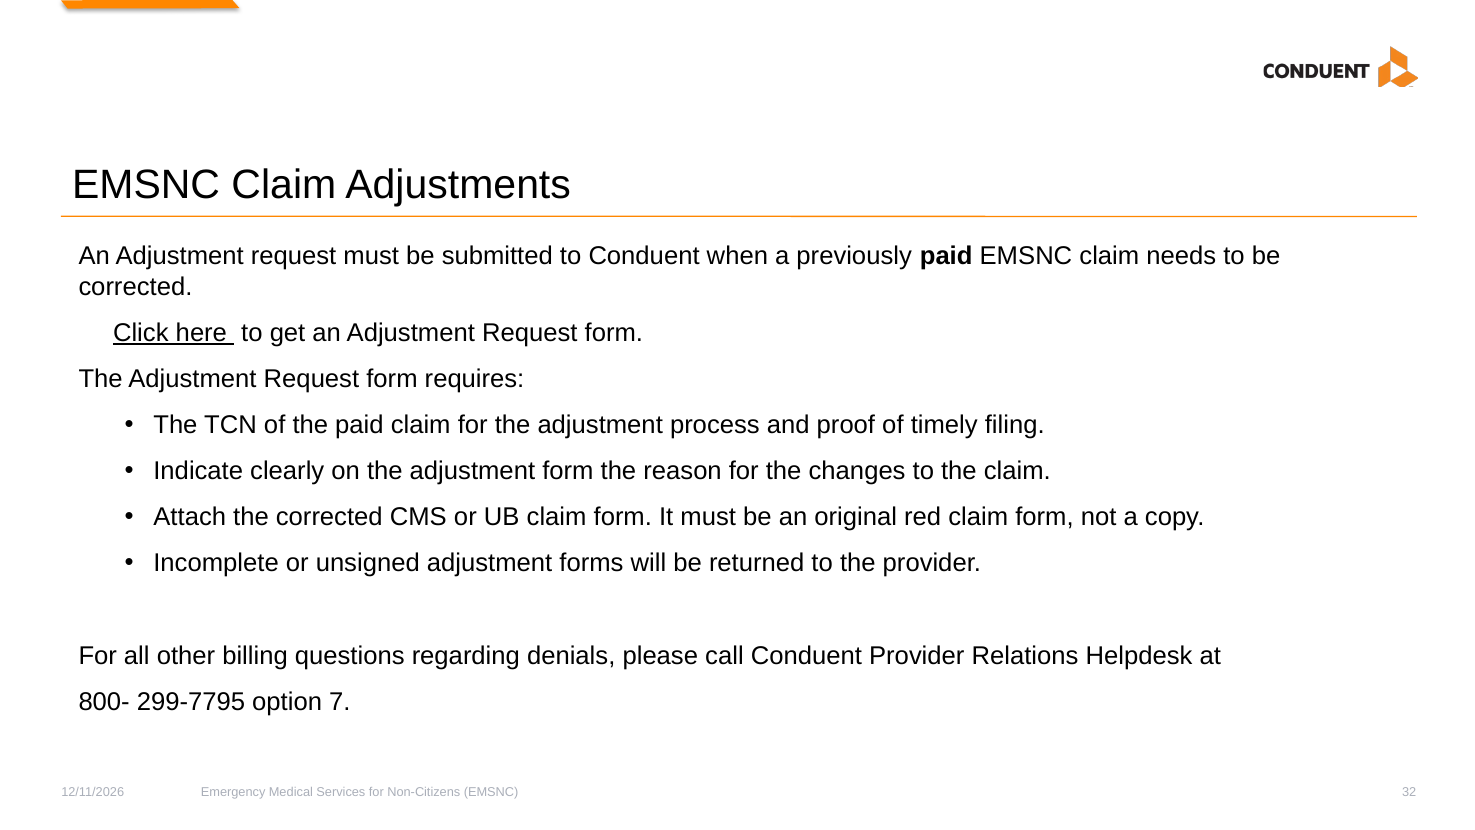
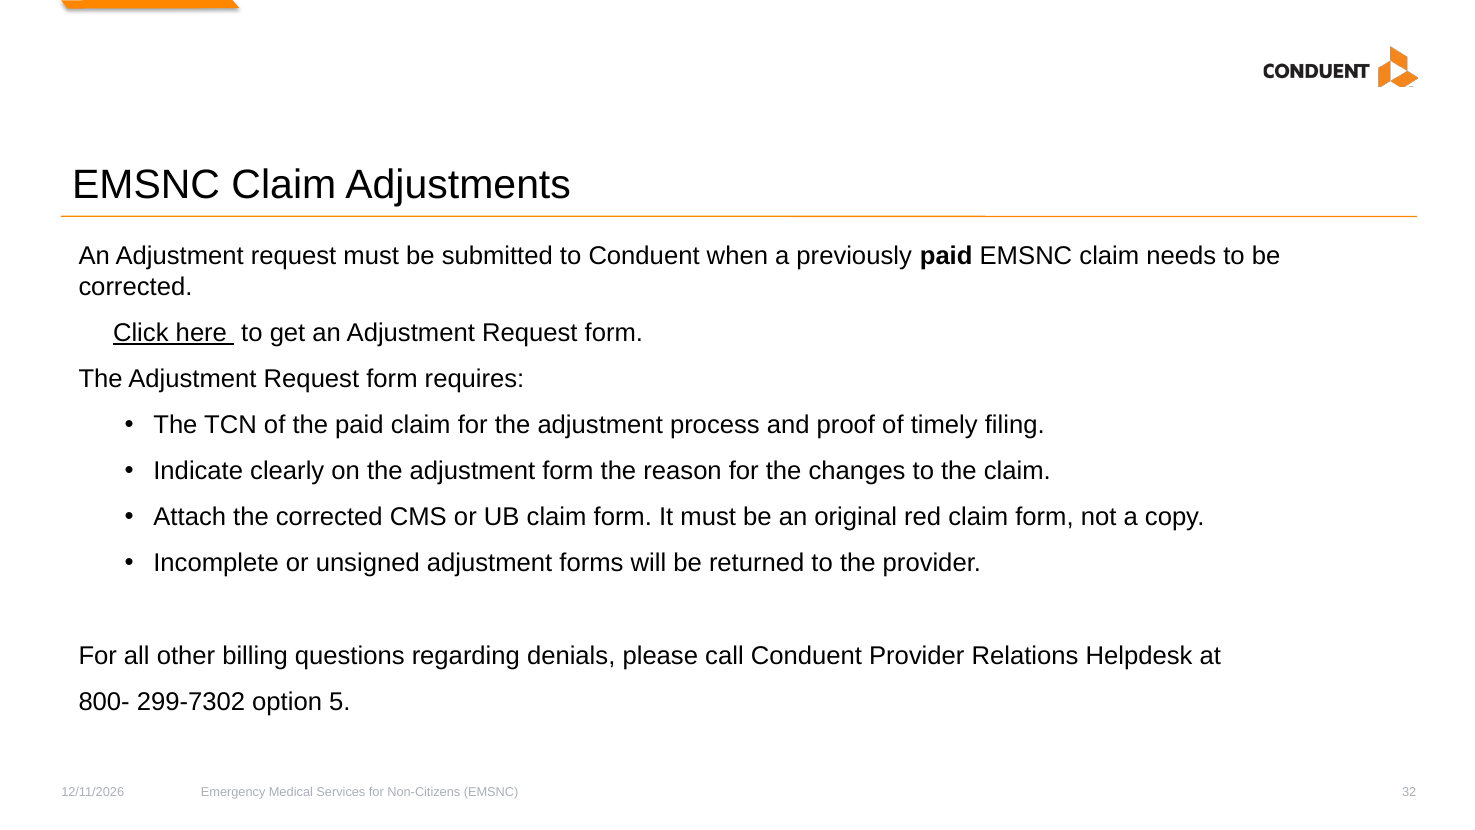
299-7795: 299-7795 -> 299-7302 (191, 702)
7: 7 -> 5 (340, 702)
